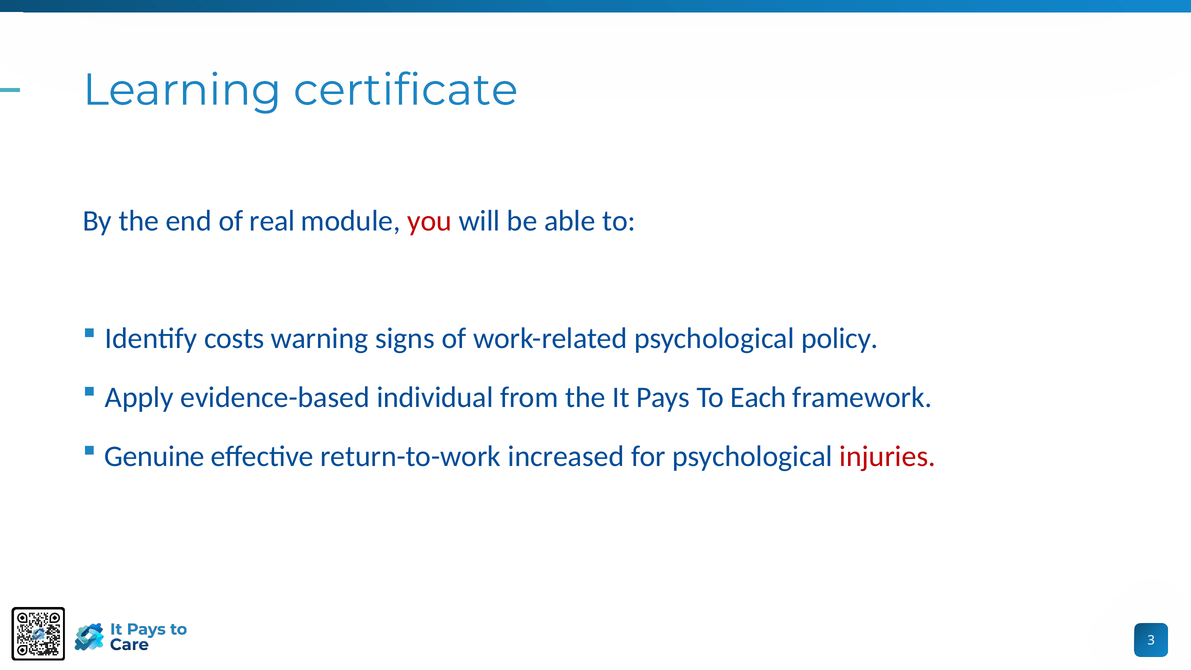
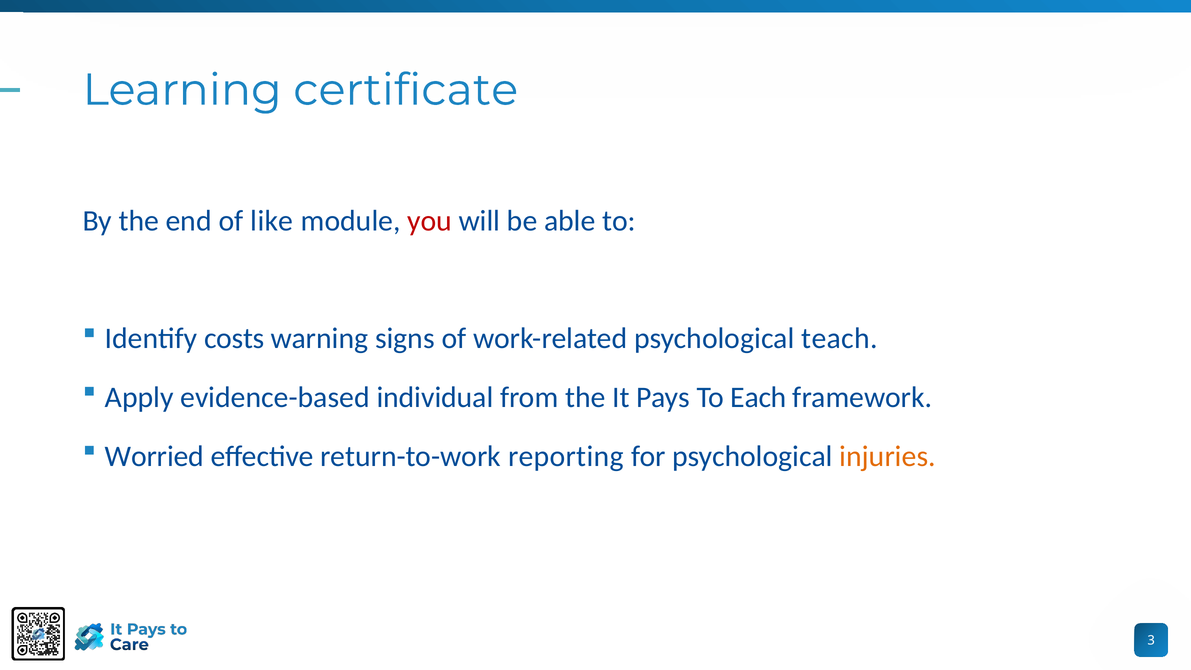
real: real -> like (272, 221)
policy: policy -> teach (840, 338)
Genuine: Genuine -> Worried (155, 456)
increased: increased -> reporting (566, 456)
injuries colour: red -> orange (888, 456)
